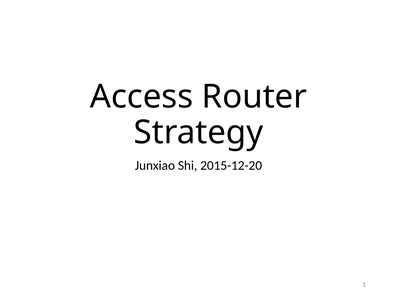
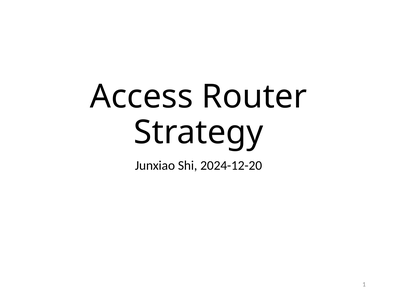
2015-12-20: 2015-12-20 -> 2024-12-20 (231, 165)
